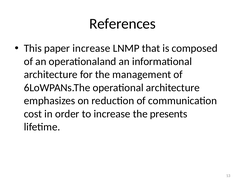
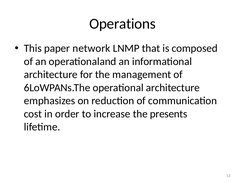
References: References -> Operations (123, 24)
paper increase: increase -> network (91, 48)
